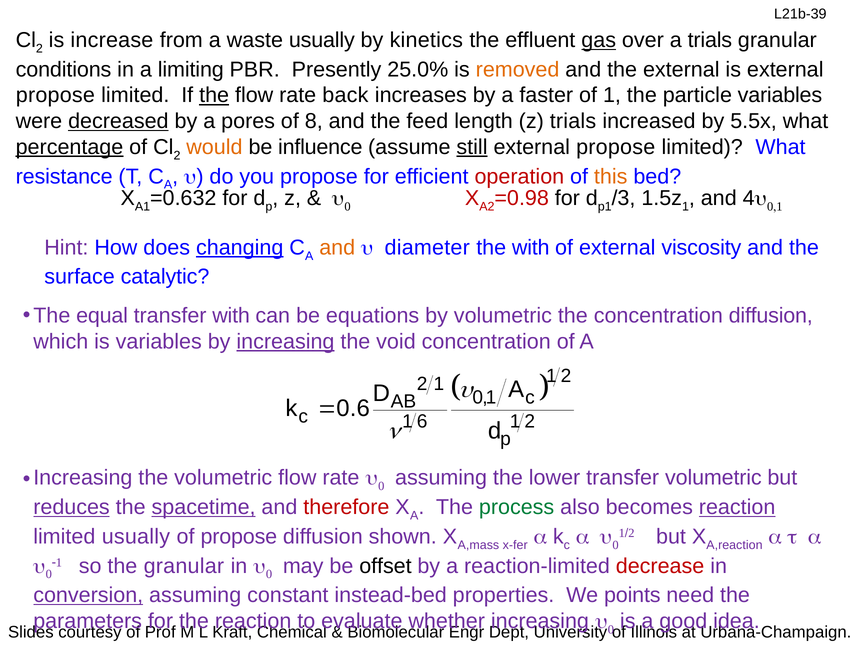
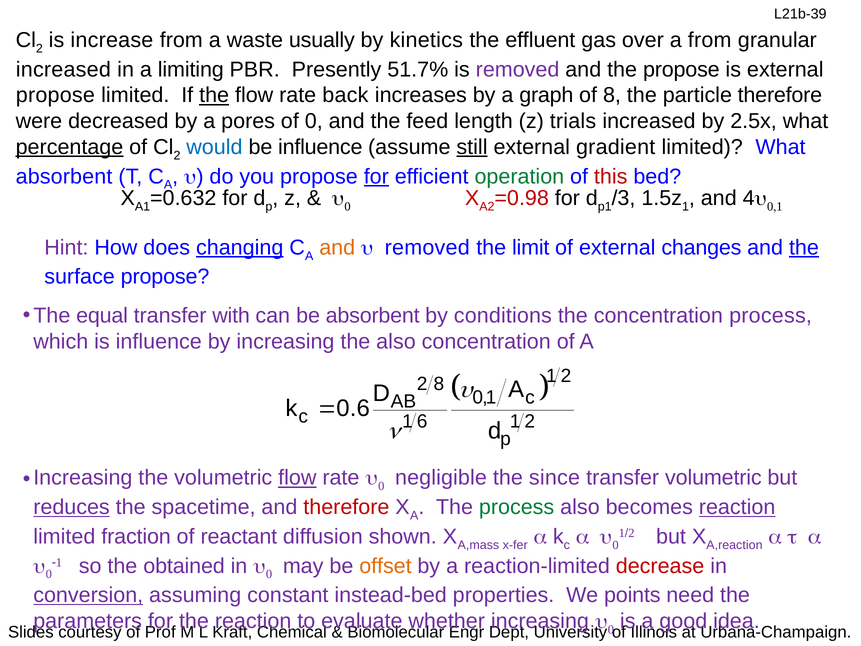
gas underline: present -> none (599, 40)
a trials: trials -> from (710, 40)
conditions: conditions -> increased (63, 70)
25.0%: 25.0% -> 51.7% (418, 70)
removed colour: orange -> purple (518, 70)
the external: external -> propose (681, 70)
faster: faster -> graph (546, 95)
of 1: 1 -> 8 (612, 95)
particle variables: variables -> therefore (780, 95)
decreased underline: present -> none (118, 121)
of 8: 8 -> 0 (314, 121)
5.5x: 5.5x -> 2.5x (754, 121)
would colour: orange -> blue (214, 147)
propose: propose -> gradient (616, 147)
resistance: resistance -> absorbent (64, 176)
for underline: none -> present (376, 176)
operation colour: red -> green (519, 176)
this colour: orange -> red (611, 176)
u diameter: diameter -> removed (427, 247)
the with: with -> limit (531, 247)
viscosity: viscosity -> changes (701, 247)
the underline: none -> present (804, 247)
surface catalytic: catalytic -> propose (165, 277)
be equations: equations -> absorbent (373, 316)
by volumetric: volumetric -> conditions (503, 316)
concentration diffusion: diffusion -> process (771, 316)
is variables: variables -> influence (159, 341)
increasing underline: present -> none (285, 341)
the void: void -> also (396, 341)
1: 1 -> 8 (439, 384)
flow underline: none -> present (297, 478)
assuming: assuming -> negligible (441, 478)
lower: lower -> since (554, 478)
spacetime underline: present -> none (204, 507)
limited usually: usually -> fraction (136, 536)
of propose: propose -> reactant (239, 536)
the granular: granular -> obtained (184, 566)
offset colour: black -> orange (385, 566)
